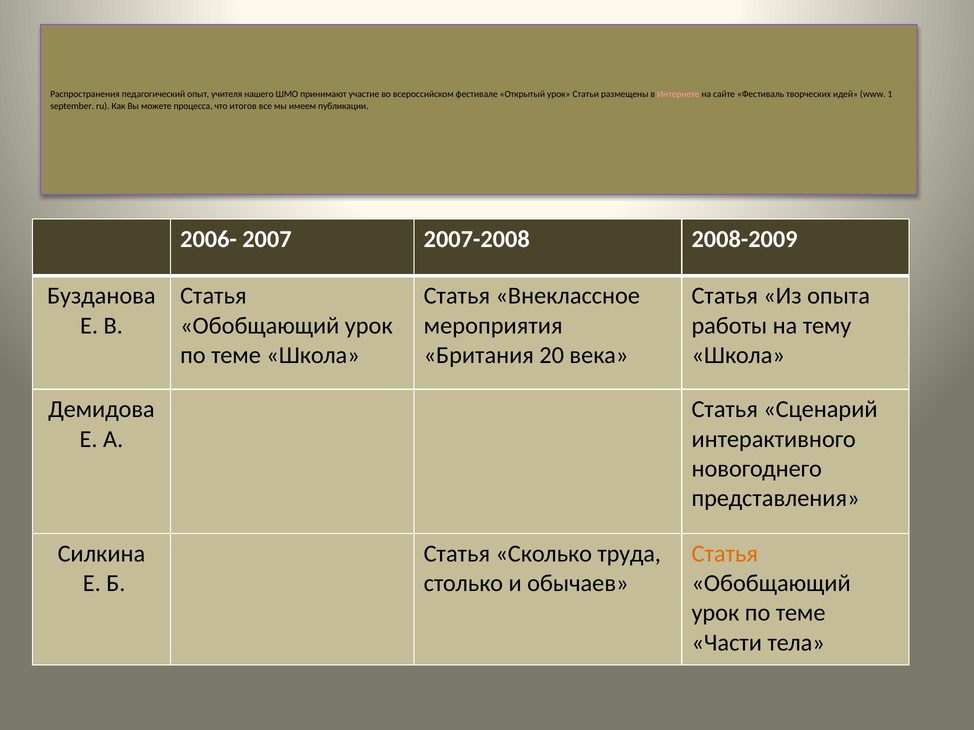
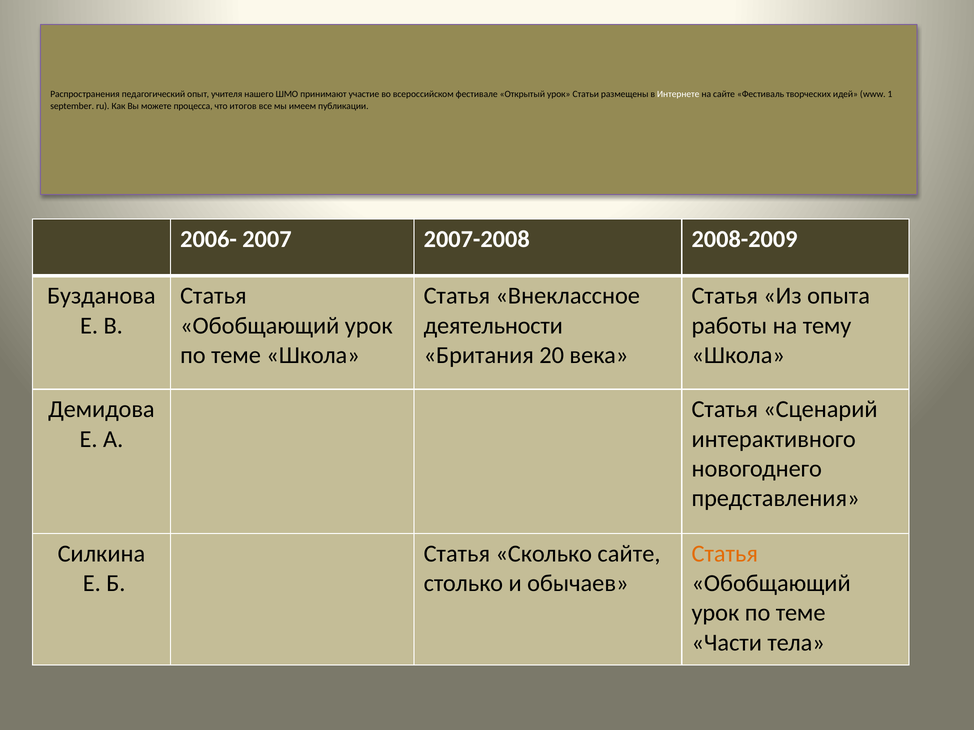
Интернете colour: pink -> white (678, 94)
мероприятия: мероприятия -> деятельности (493, 326)
Сколько труда: труда -> сайте (629, 554)
